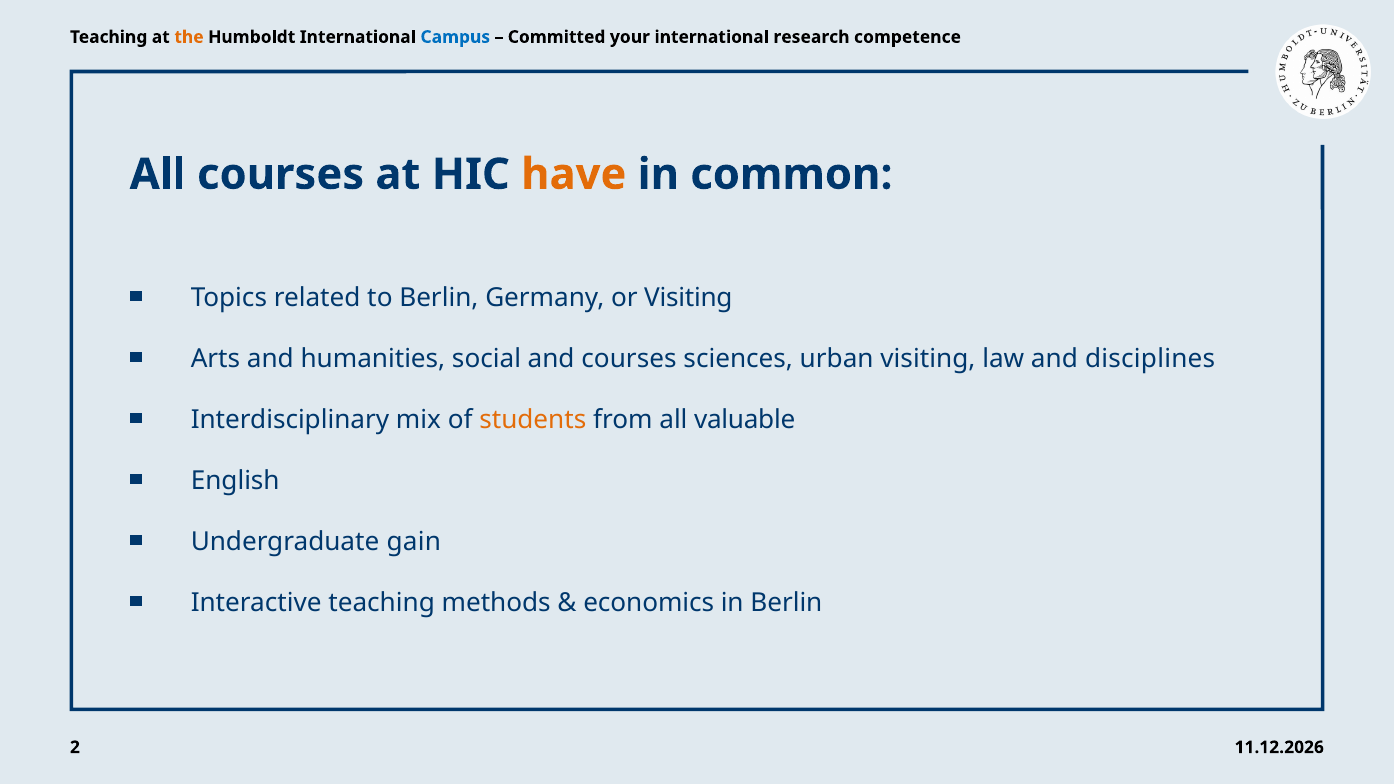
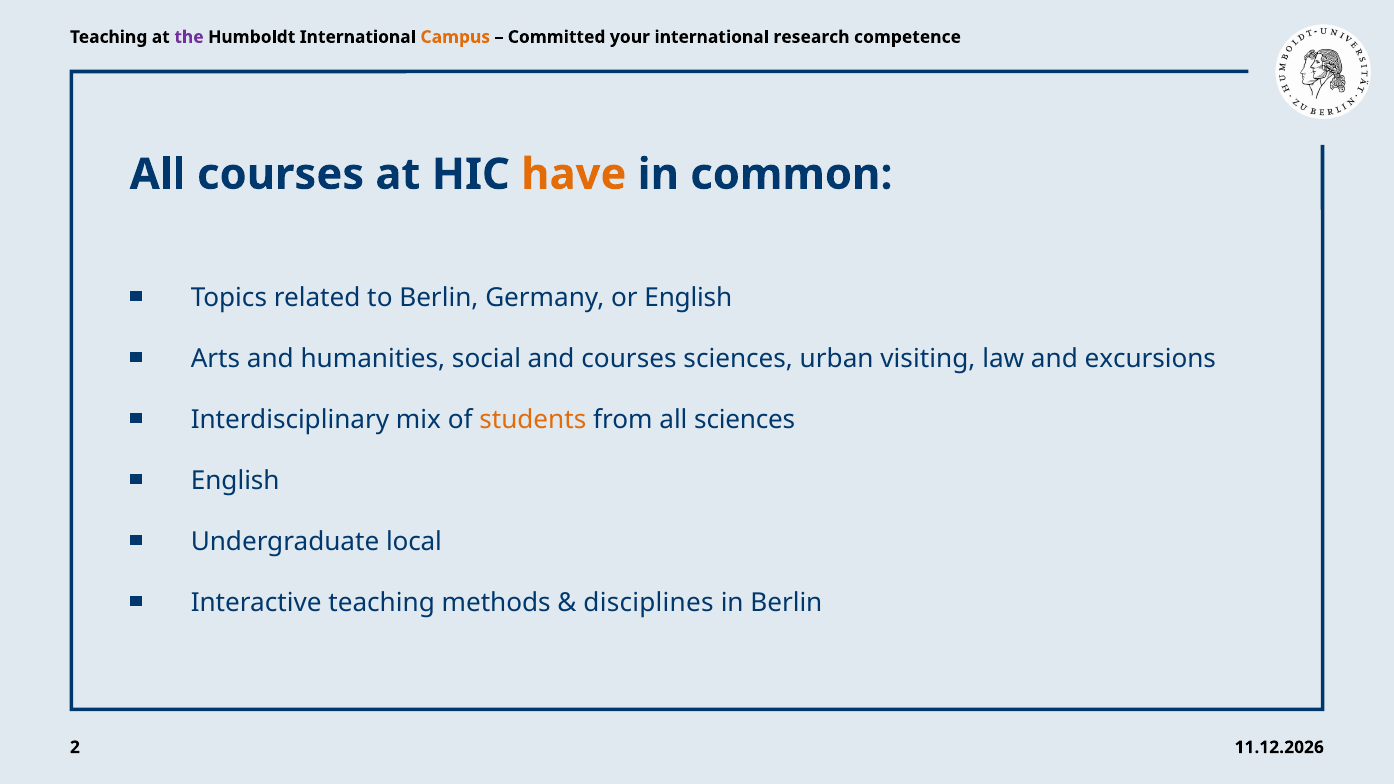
the colour: orange -> purple (189, 37)
Campus colour: blue -> orange (455, 37)
or Visiting: Visiting -> English (688, 298)
disciplines: disciplines -> excursions (1150, 359)
all valuable: valuable -> sciences (745, 420)
gain: gain -> local (414, 542)
economics: economics -> disciplines (649, 603)
